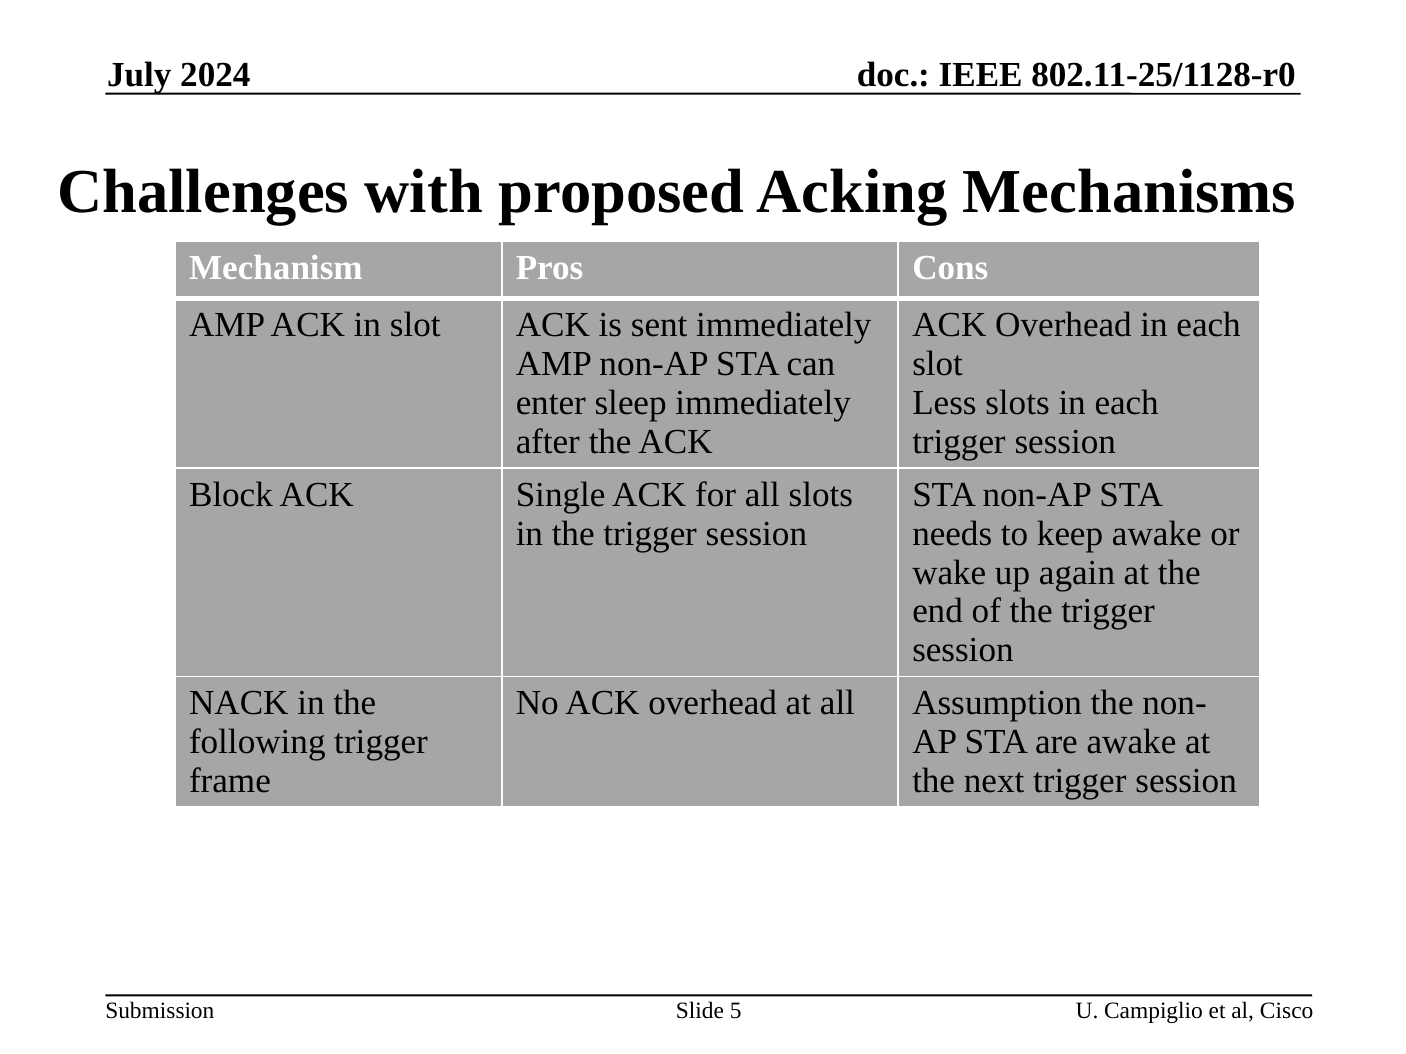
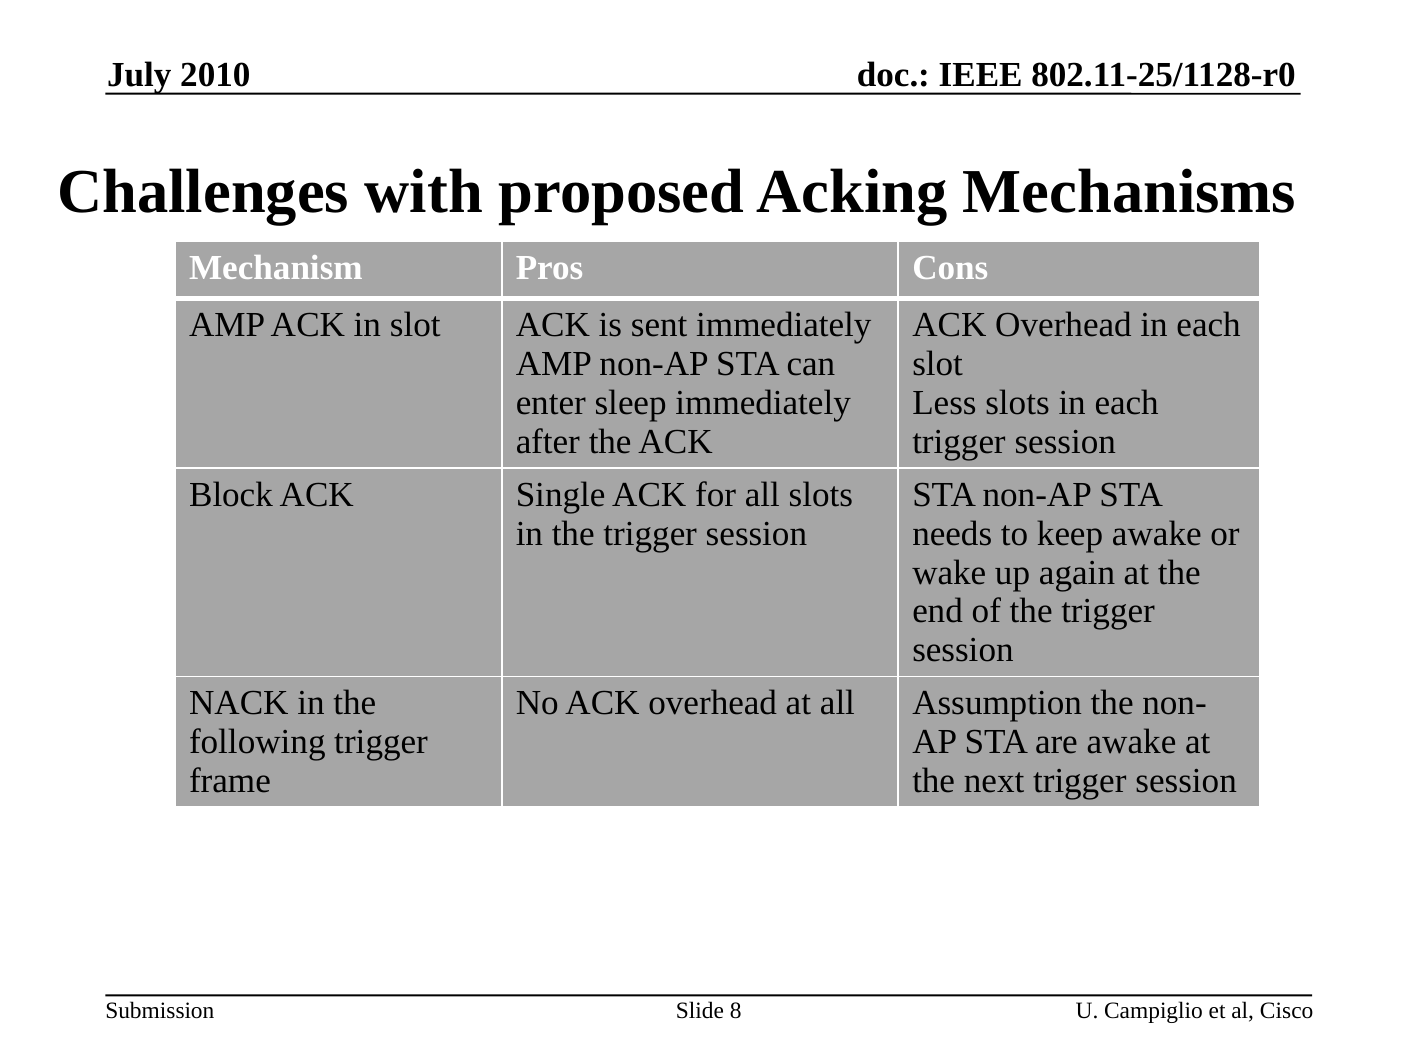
2024: 2024 -> 2010 (215, 75)
5: 5 -> 8 (736, 1011)
